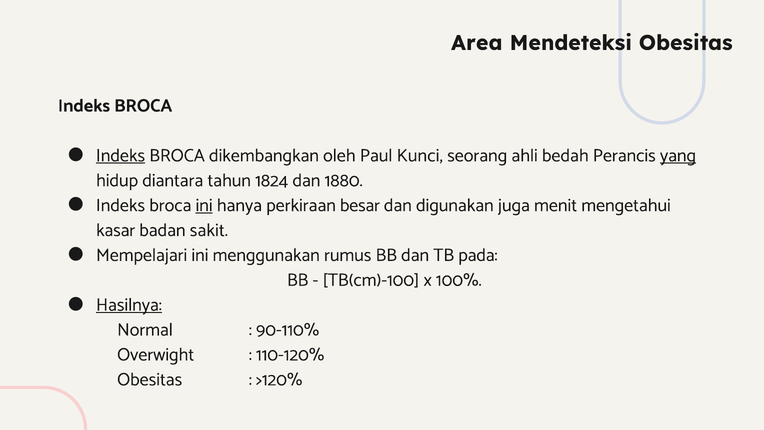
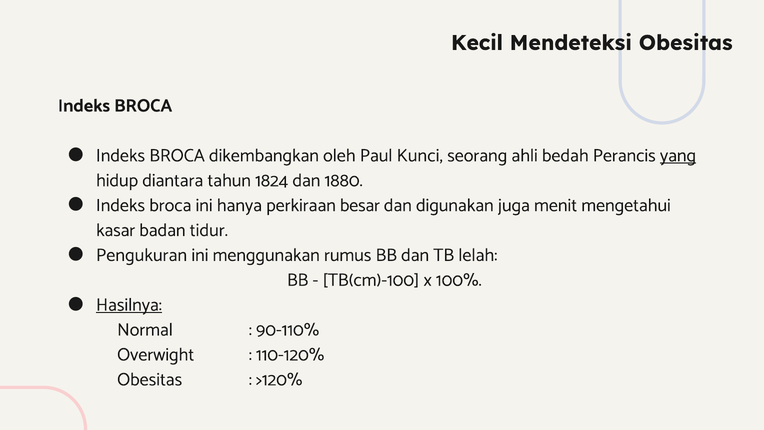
Area: Area -> Kecil (477, 43)
Indeks underline: present -> none (121, 155)
ini underline: present -> none (204, 205)
sakit: sakit -> tidur (209, 230)
Mempelajari: Mempelajari -> Pengukuran (142, 255)
pada: pada -> lelah (478, 255)
